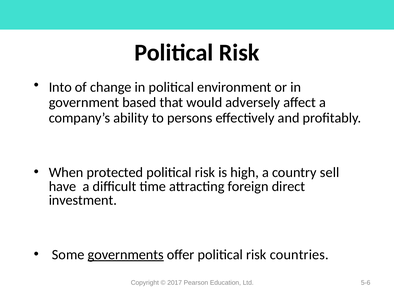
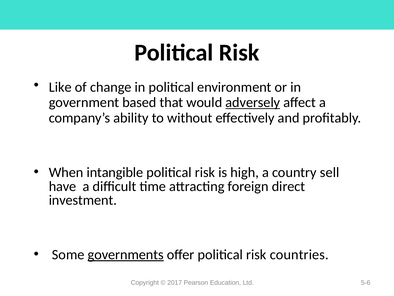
Into: Into -> Like (60, 87)
adversely underline: none -> present (253, 102)
persons: persons -> without (190, 118)
protected: protected -> intangible (115, 172)
